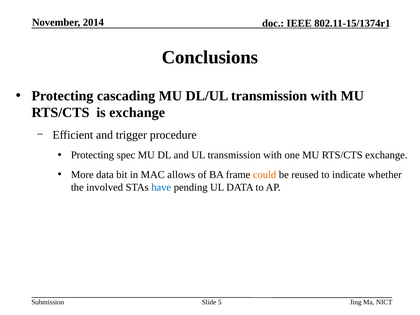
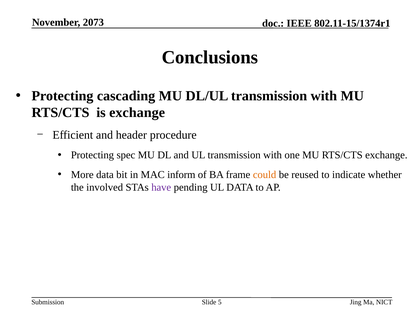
2014: 2014 -> 2073 (93, 22)
trigger: trigger -> header (131, 135)
allows: allows -> inform (181, 175)
have colour: blue -> purple (161, 187)
